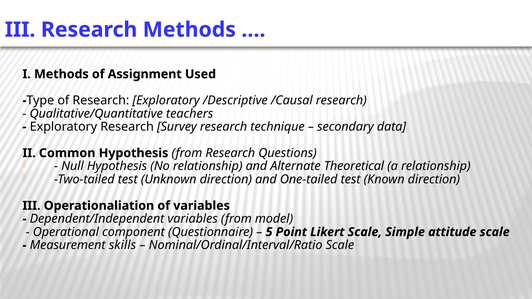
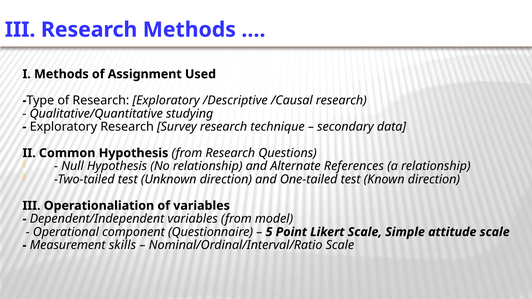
teachers: teachers -> studying (190, 114)
Theoretical: Theoretical -> References (354, 166)
